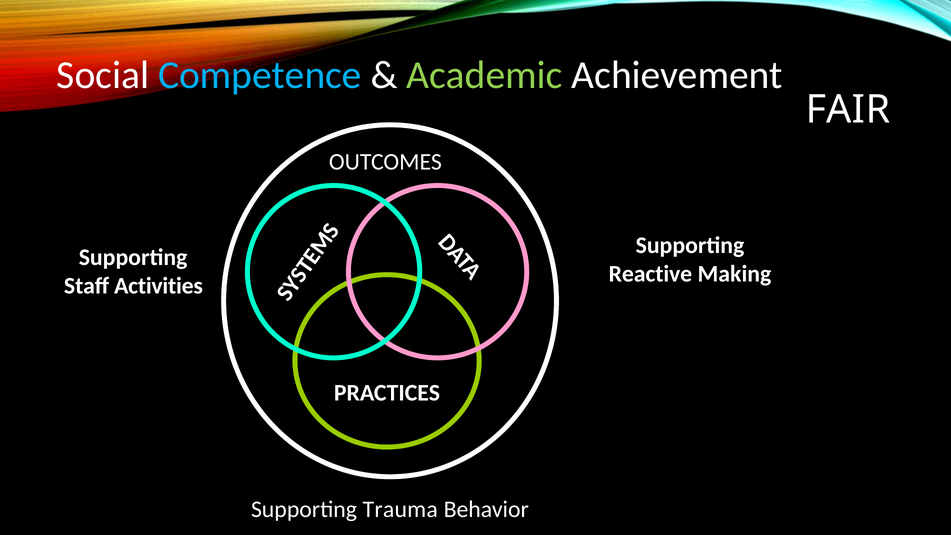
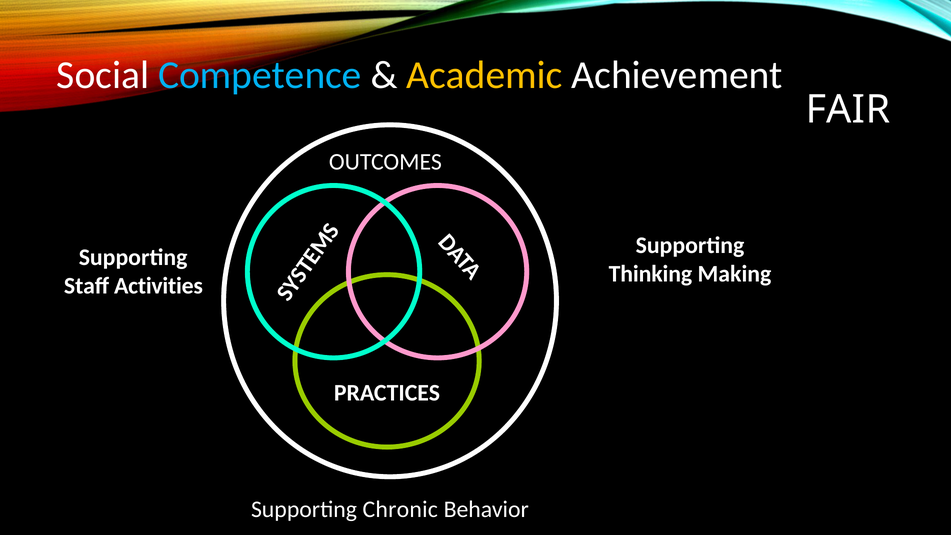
Academic colour: light green -> yellow (485, 75)
Reactive: Reactive -> Thinking (650, 274)
Trauma: Trauma -> Chronic (400, 509)
